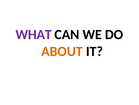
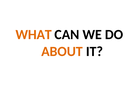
WHAT colour: purple -> orange (34, 34)
